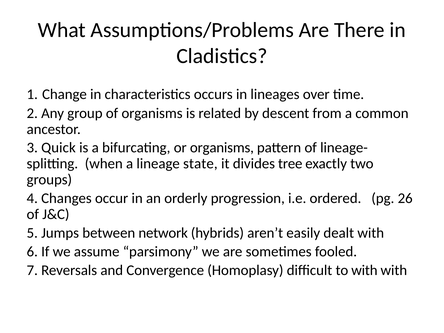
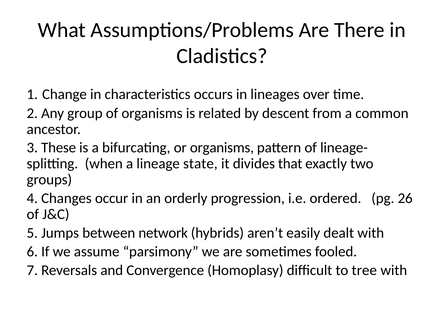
Quick: Quick -> These (59, 148)
tree: tree -> that (290, 164)
to with: with -> tree (364, 270)
